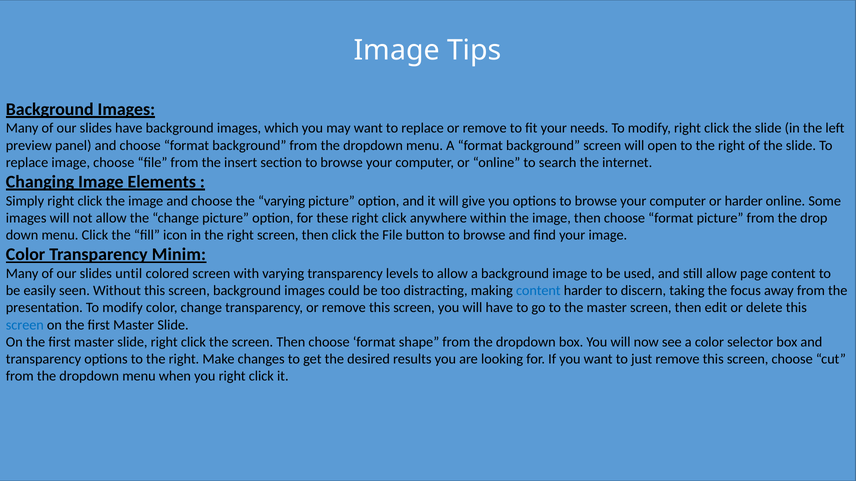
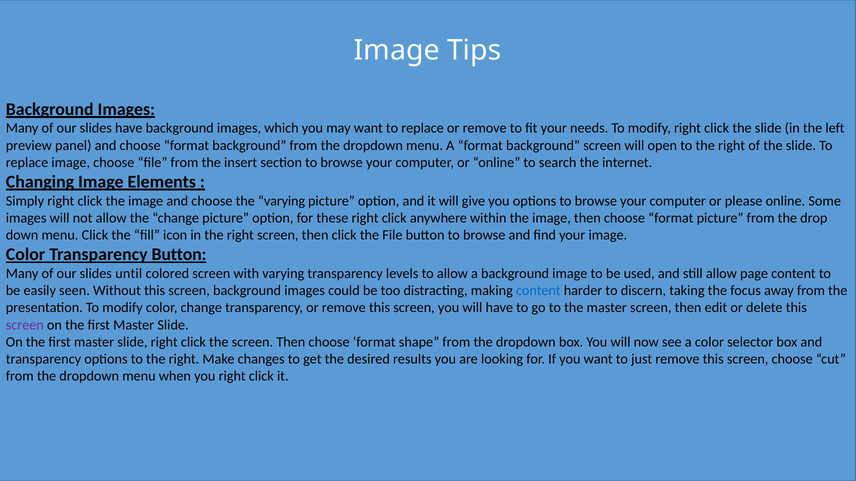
or harder: harder -> please (744, 201)
Transparency Minim: Minim -> Button (179, 255)
screen colour: blue -> purple (25, 325)
